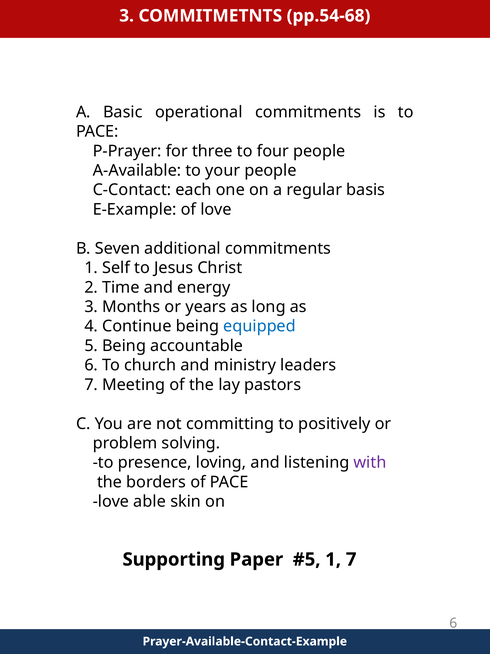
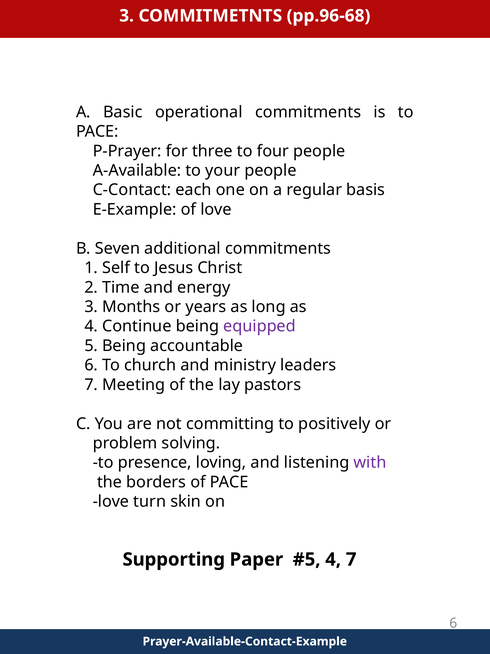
pp.54-68: pp.54-68 -> pp.96-68 (329, 16)
equipped colour: blue -> purple (260, 326)
able: able -> turn (150, 501)
1: 1 -> 4 (333, 559)
